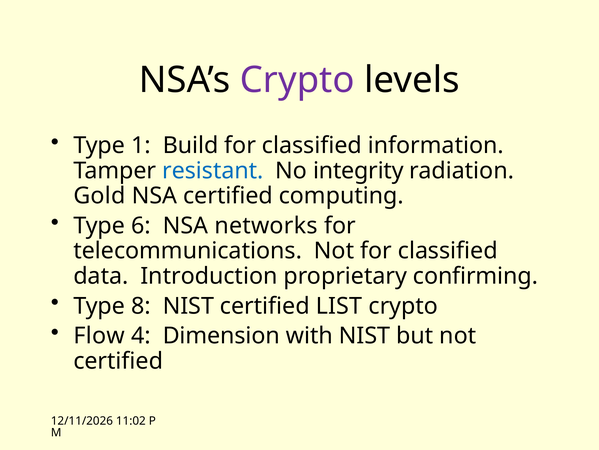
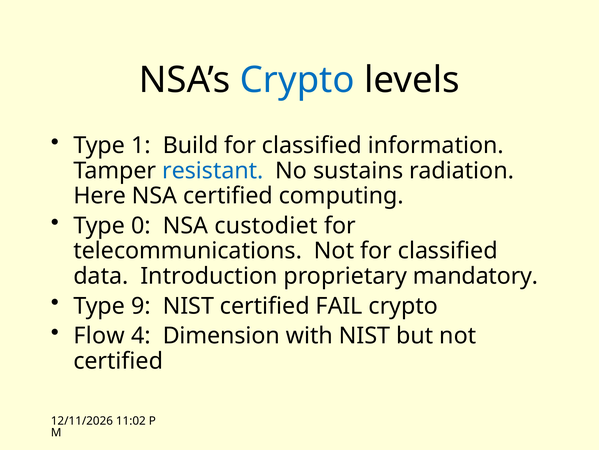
Crypto colour: purple -> blue (297, 80)
integrity: integrity -> sustains (358, 170)
Gold: Gold -> Here (100, 196)
6: 6 -> 0 (141, 225)
networks: networks -> custodiet (266, 225)
confirming: confirming -> mandatory (475, 276)
8: 8 -> 9 (141, 306)
LIST: LIST -> FAIL (339, 306)
